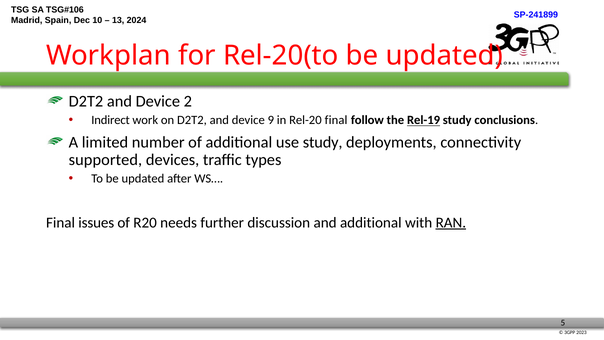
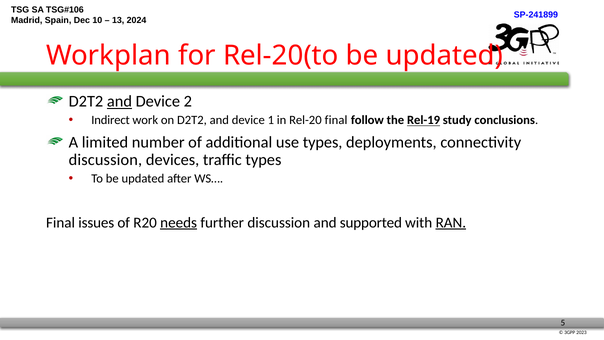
and underline: none -> present (119, 101)
9: 9 -> 1 (271, 120)
use study: study -> types (323, 142)
supported: supported -> discussion (105, 160)
needs underline: none -> present (179, 222)
and additional: additional -> supported (371, 222)
